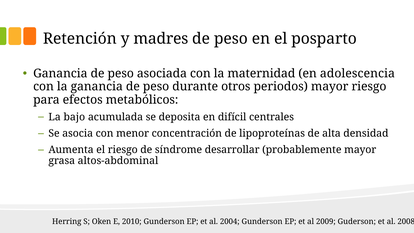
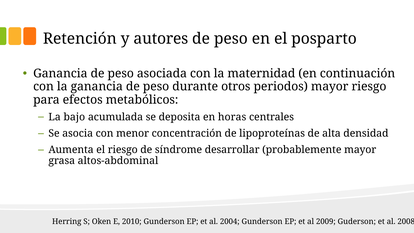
madres: madres -> autores (161, 39)
adolescencia: adolescencia -> continuación (358, 74)
difícil: difícil -> horas (232, 117)
